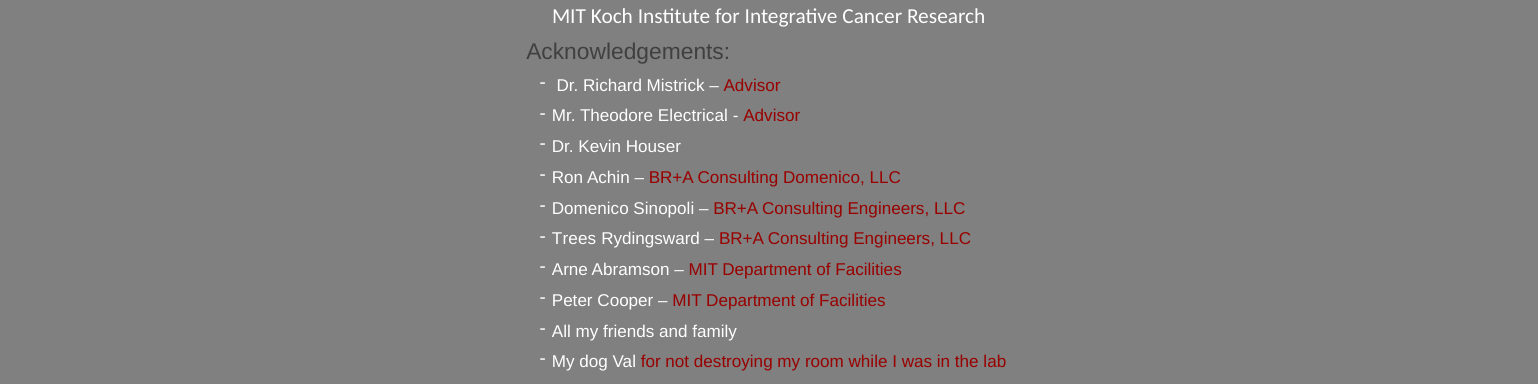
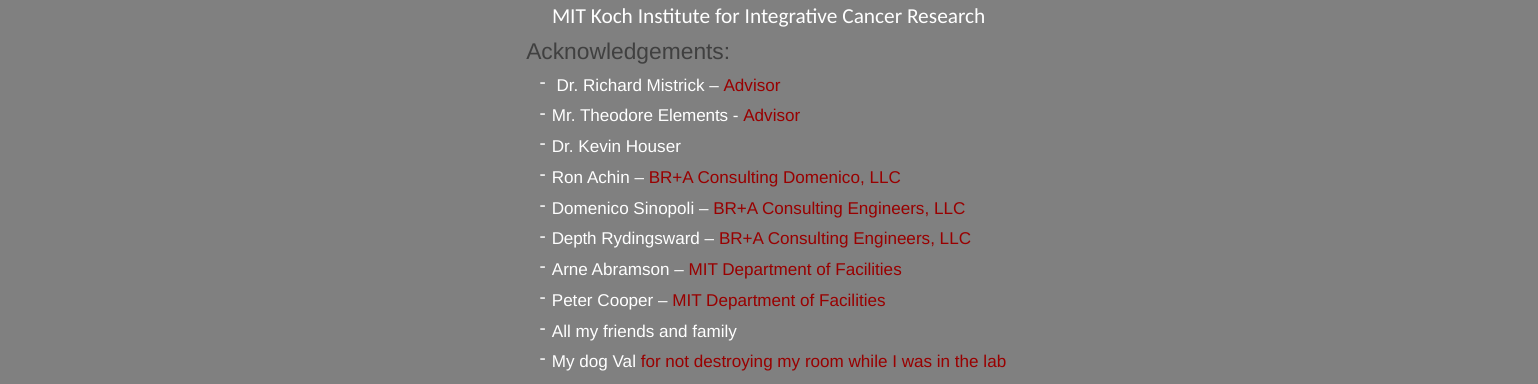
Electrical: Electrical -> Elements (693, 117)
Trees: Trees -> Depth (574, 240)
